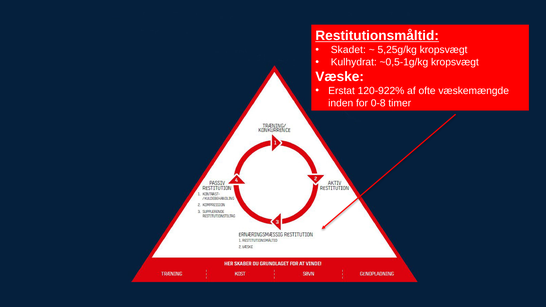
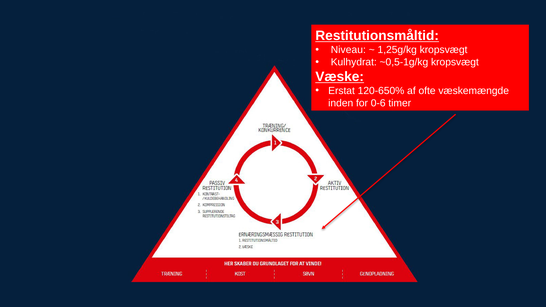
Skadet: Skadet -> Niveau (348, 50)
5,25g/kg: 5,25g/kg -> 1,25g/kg (397, 50)
Væske underline: none -> present (340, 77)
120-922%: 120-922% -> 120-650% (381, 91)
0-8: 0-8 -> 0-6 (378, 103)
